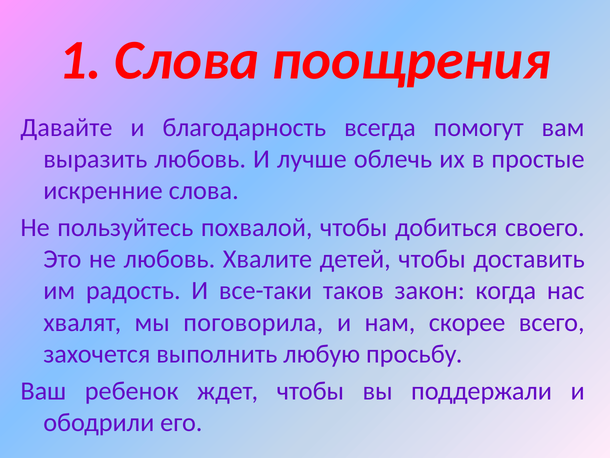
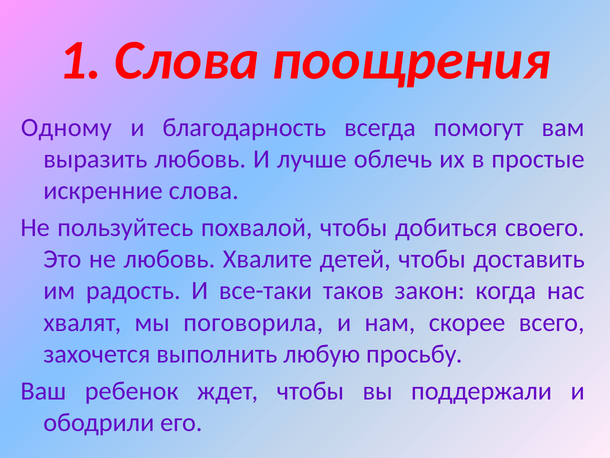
Давайте: Давайте -> Одному (66, 127)
